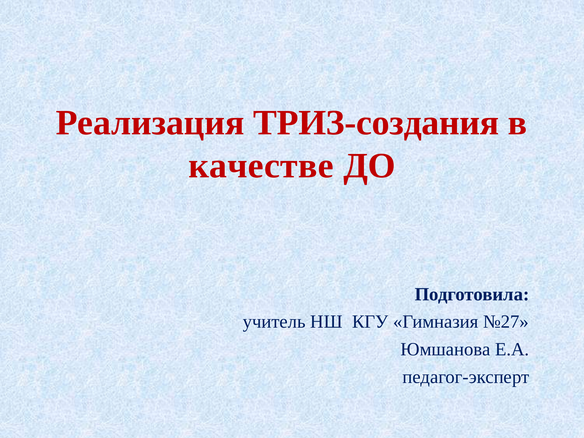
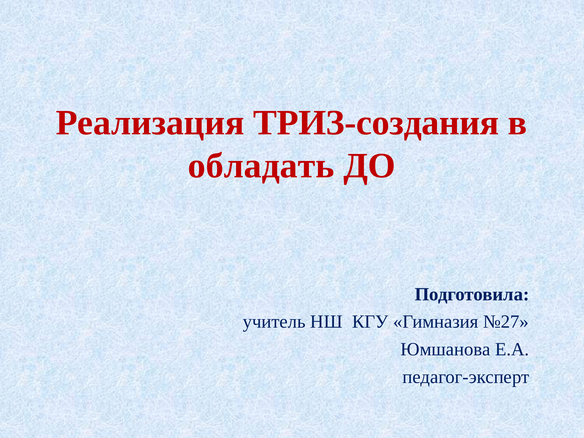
качестве: качестве -> обладать (261, 166)
